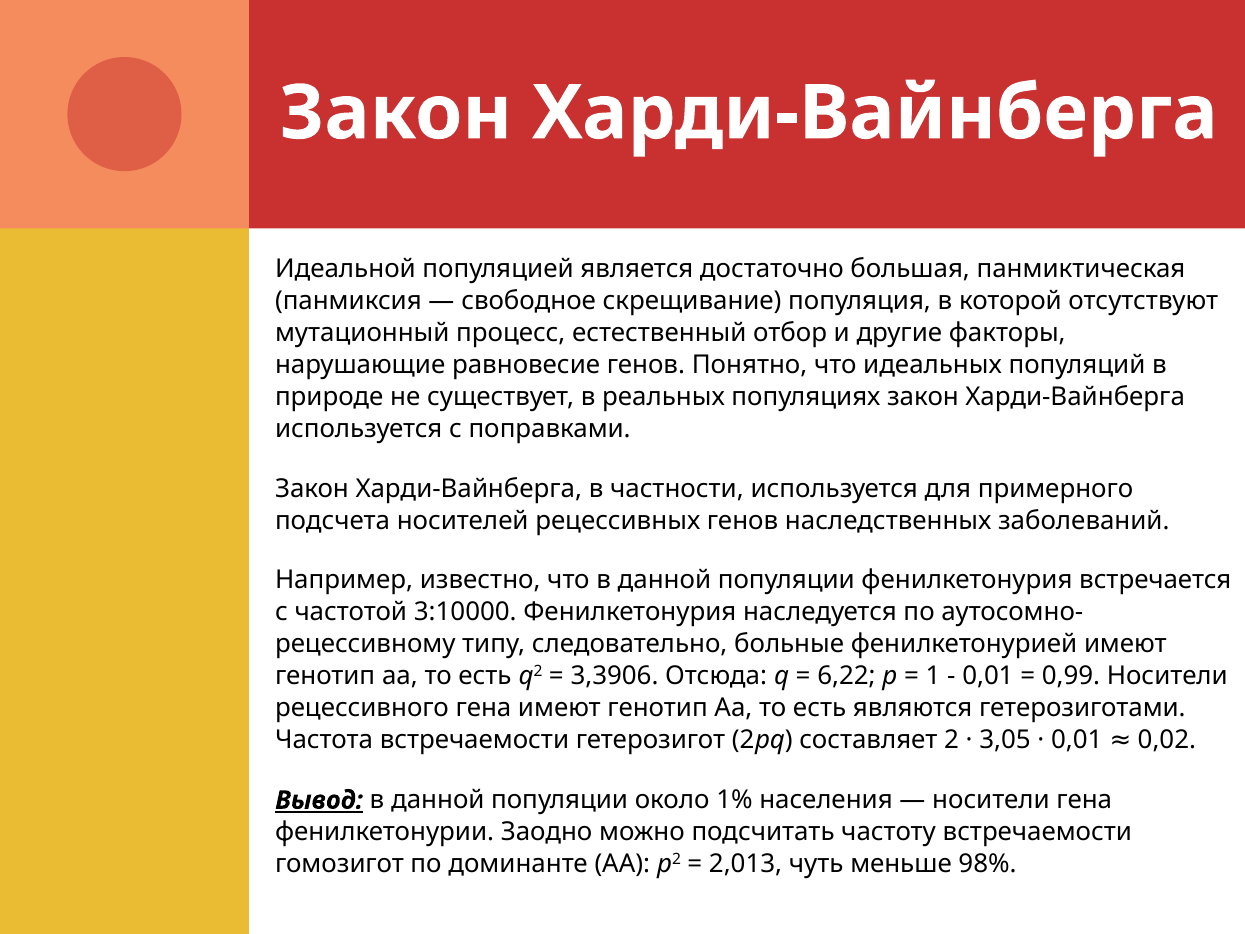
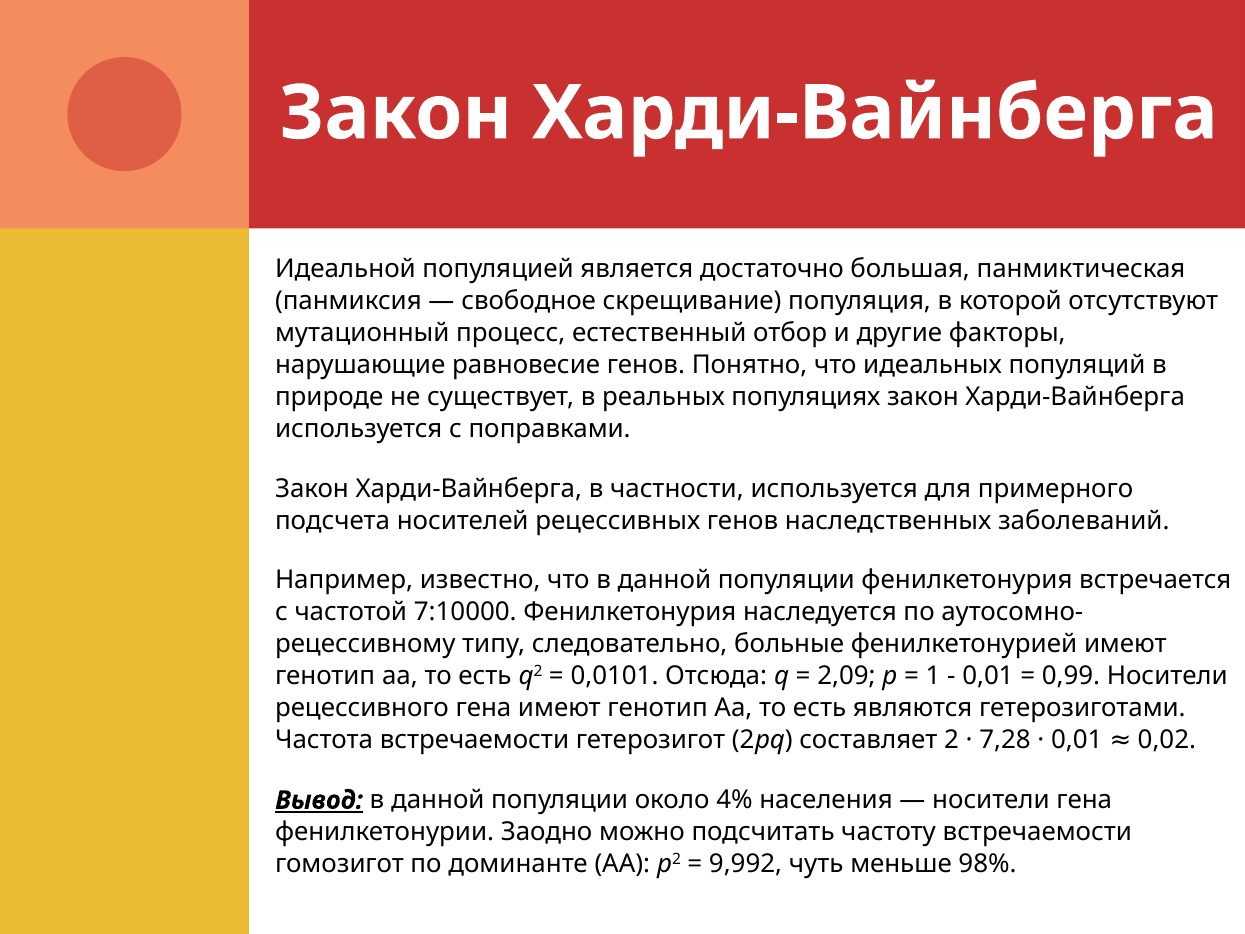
3:10000: 3:10000 -> 7:10000 (465, 612)
3,3906: 3,3906 -> 0,0101 (615, 676)
6,22: 6,22 -> 2,09 (846, 676)
3,05: 3,05 -> 7,28 (1005, 740)
1%: 1% -> 4% (734, 800)
2,013: 2,013 -> 9,992 (746, 864)
